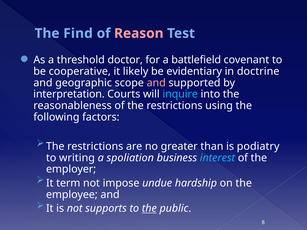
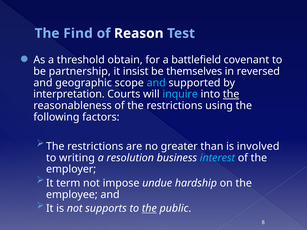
Reason colour: pink -> white (139, 33)
doctor: doctor -> obtain (125, 60)
cooperative: cooperative -> partnership (80, 71)
likely: likely -> insist (136, 71)
evidentiary: evidentiary -> themselves (194, 71)
doctrine: doctrine -> reversed (258, 71)
and colour: pink -> light blue (156, 83)
the underline: none -> present (231, 94)
podiatry: podiatry -> involved (258, 146)
spoliation: spoliation -> resolution (130, 158)
